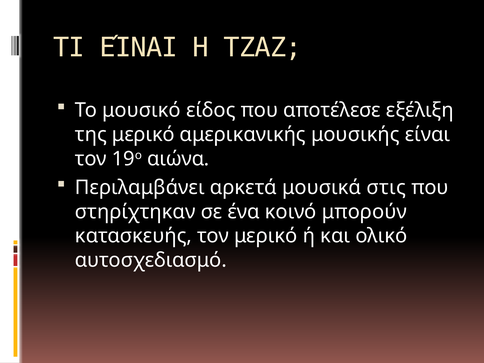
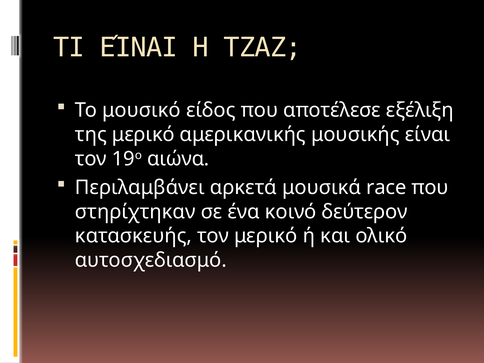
στις: στις -> race (386, 188)
μπορούν: μπορούν -> δεύτερον (365, 212)
